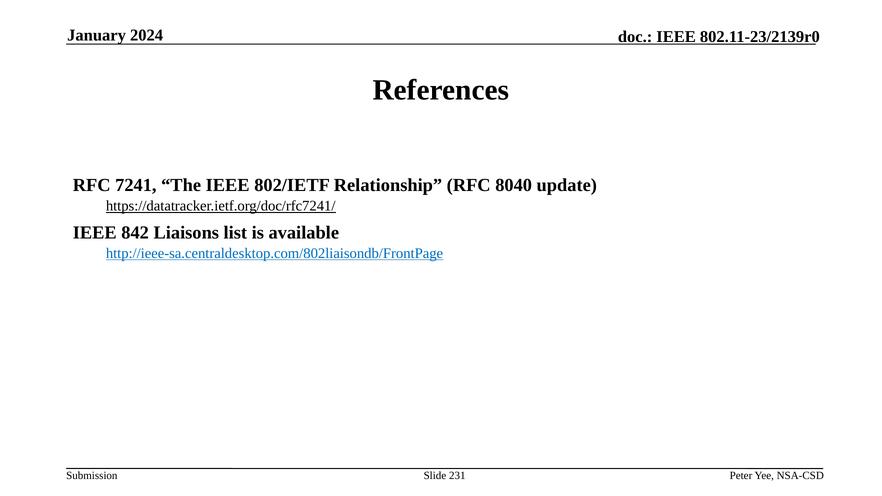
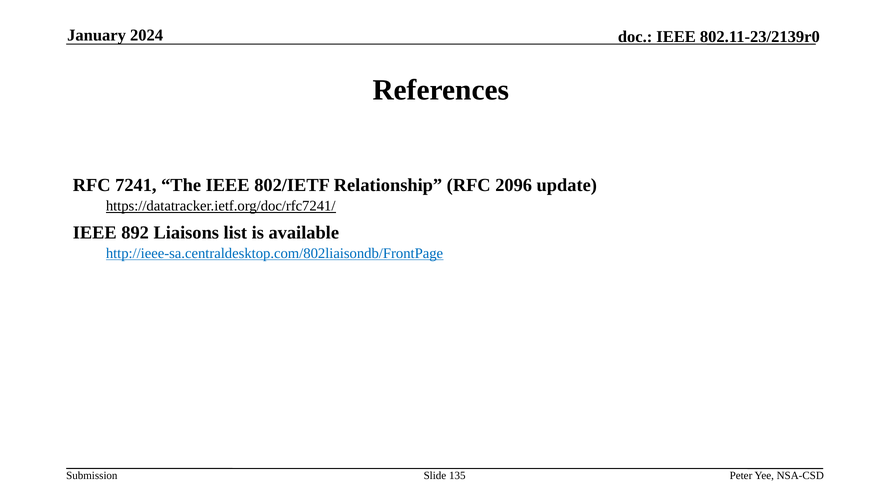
8040: 8040 -> 2096 (514, 185)
842: 842 -> 892 (135, 233)
231: 231 -> 135 (457, 476)
